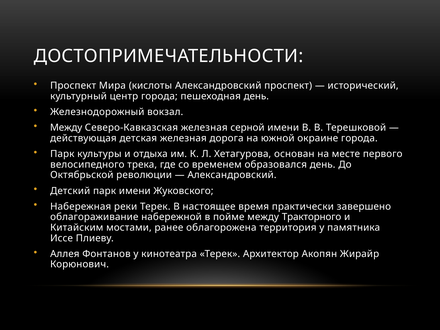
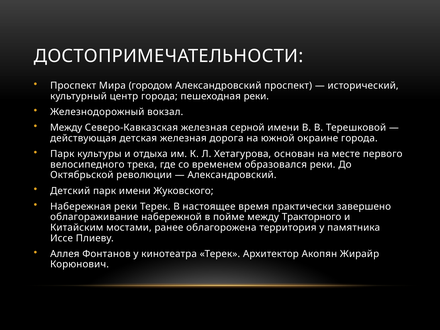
кислоты: кислоты -> городом (151, 86)
пешеходная день: день -> реки (256, 96)
образовался день: день -> реки (323, 165)
